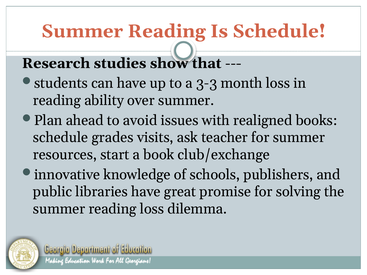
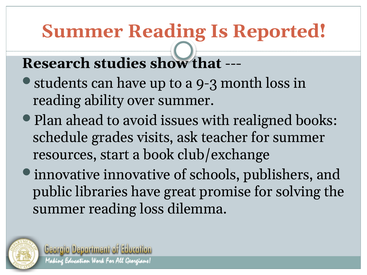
Is Schedule: Schedule -> Reported (279, 31)
3-3: 3-3 -> 9-3 (207, 83)
innovative knowledge: knowledge -> innovative (137, 175)
